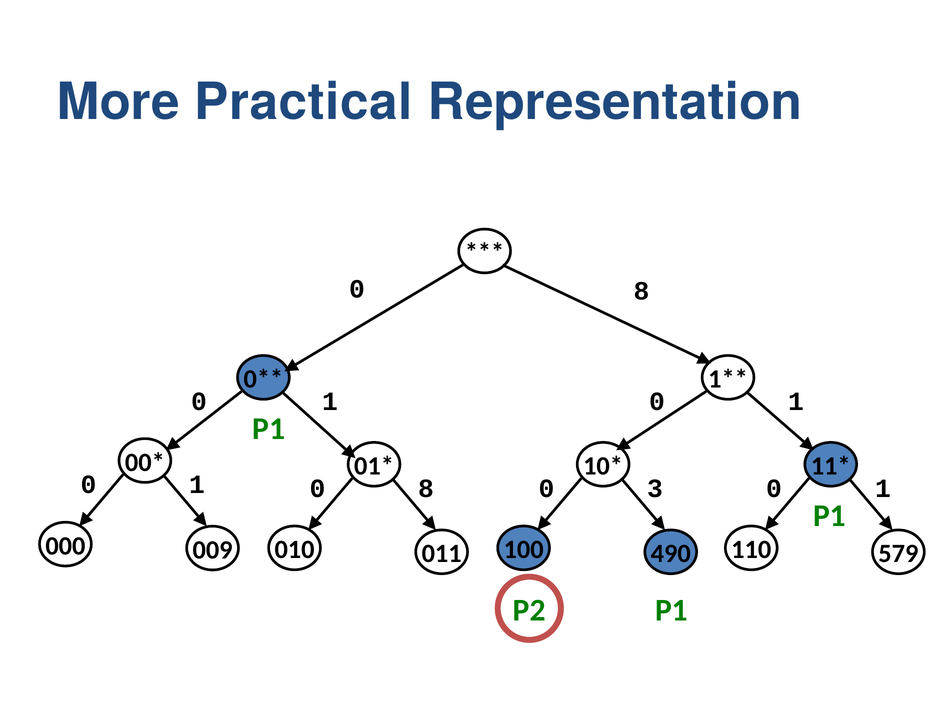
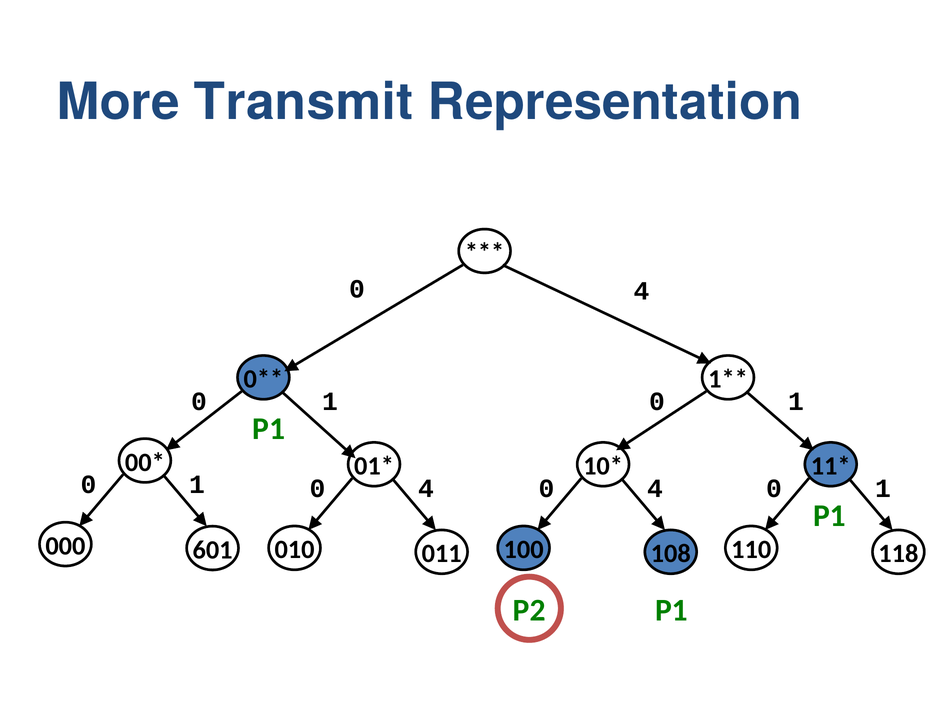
Practical: Practical -> Transmit (304, 102)
8: 8 -> 4 (642, 291)
8: 8 -> 4 (426, 489)
3: 3 -> 4 (655, 489)
009: 009 -> 601 (213, 550)
490: 490 -> 108 (671, 554)
579: 579 -> 118 (898, 554)
